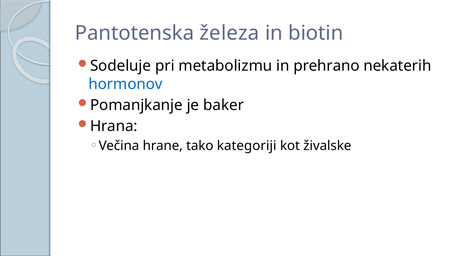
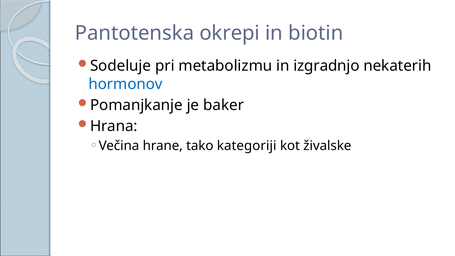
železa: železa -> okrepi (230, 33)
prehrano: prehrano -> izgradnjo (326, 66)
